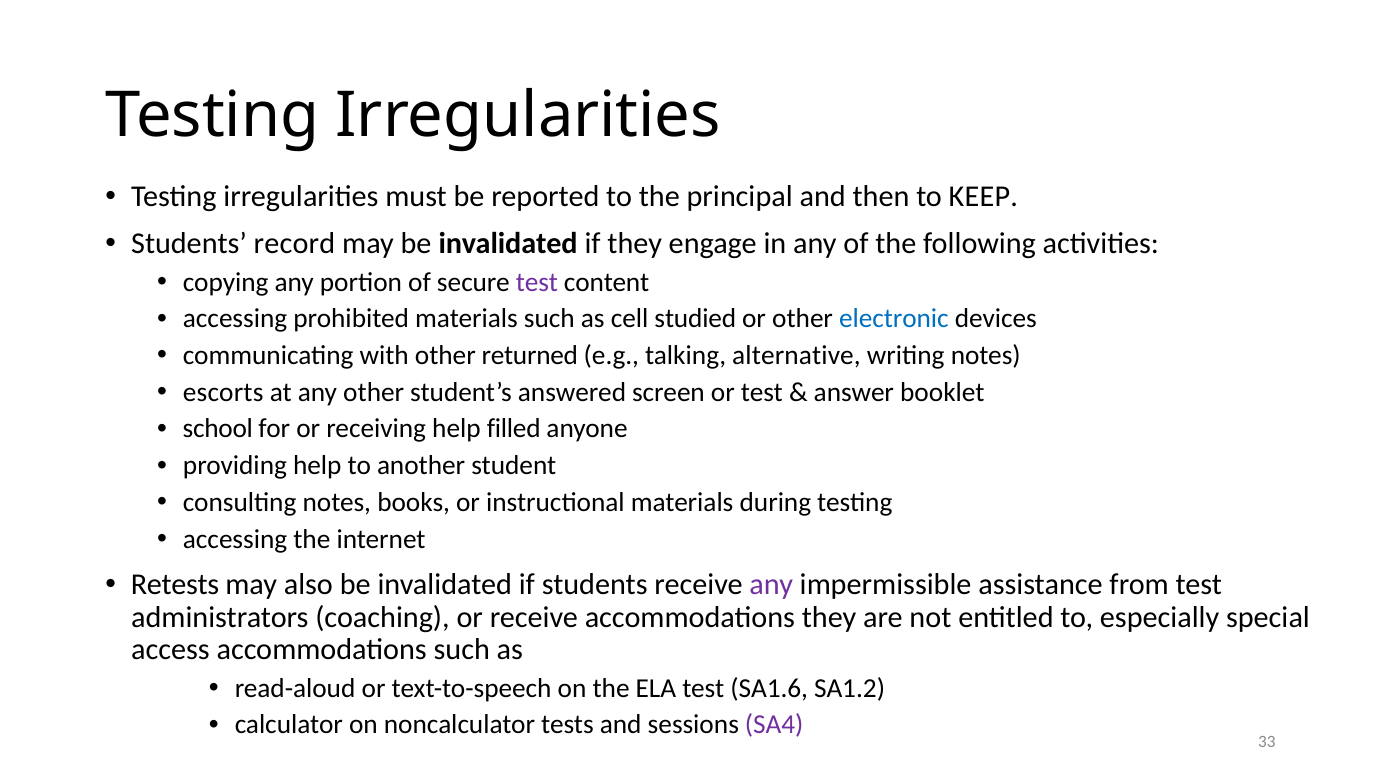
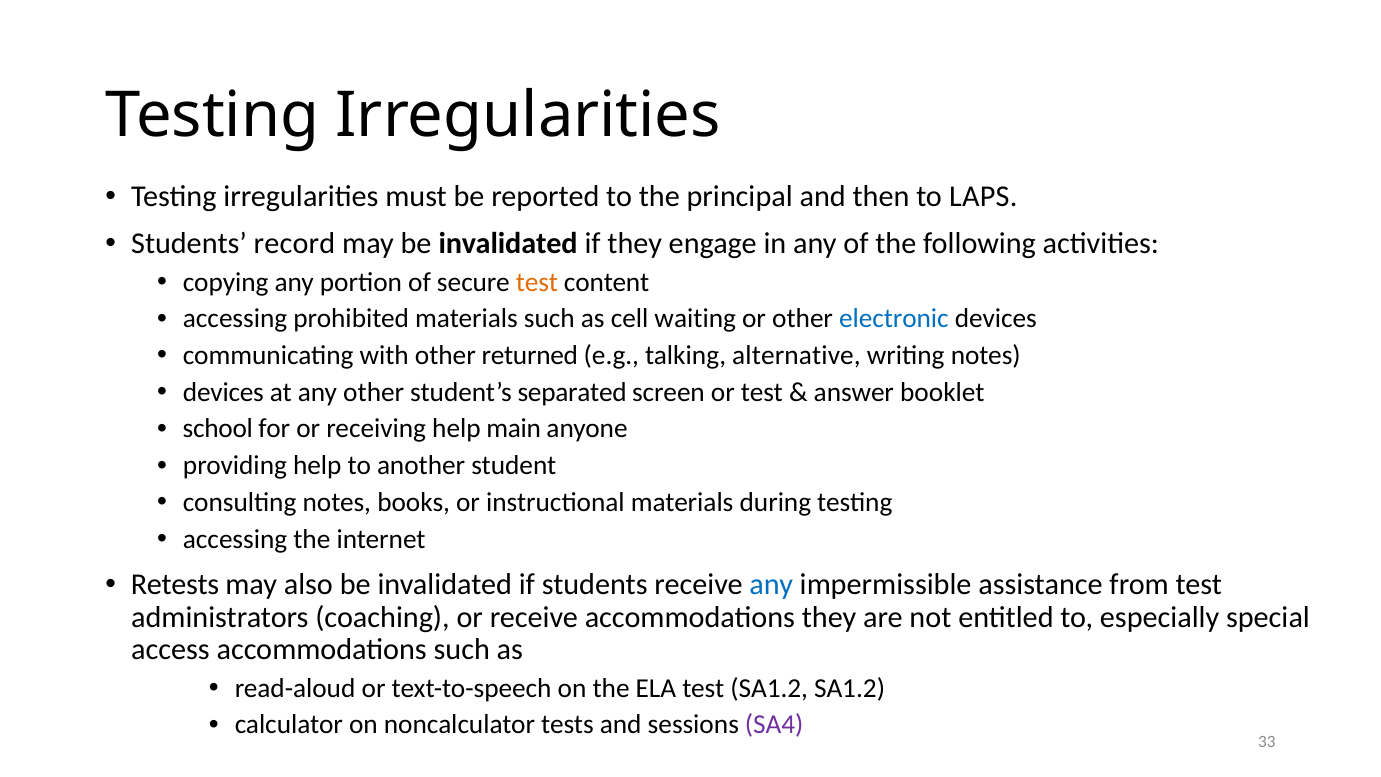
KEEP: KEEP -> LAPS (983, 197)
test colour: purple -> orange (537, 282)
studied: studied -> waiting (695, 319)
escorts: escorts -> devices (223, 392)
answered: answered -> separated (572, 392)
filled: filled -> main (514, 429)
any colour: purple -> blue (771, 584)
test SA1.6: SA1.6 -> SA1.2 (769, 688)
